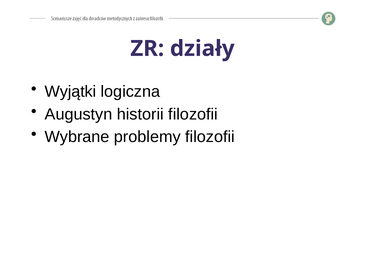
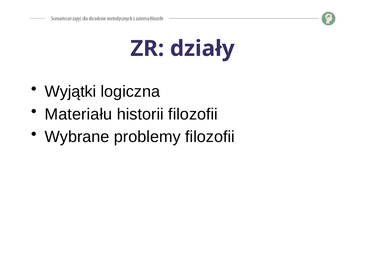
Augustyn: Augustyn -> Materiału (78, 114)
